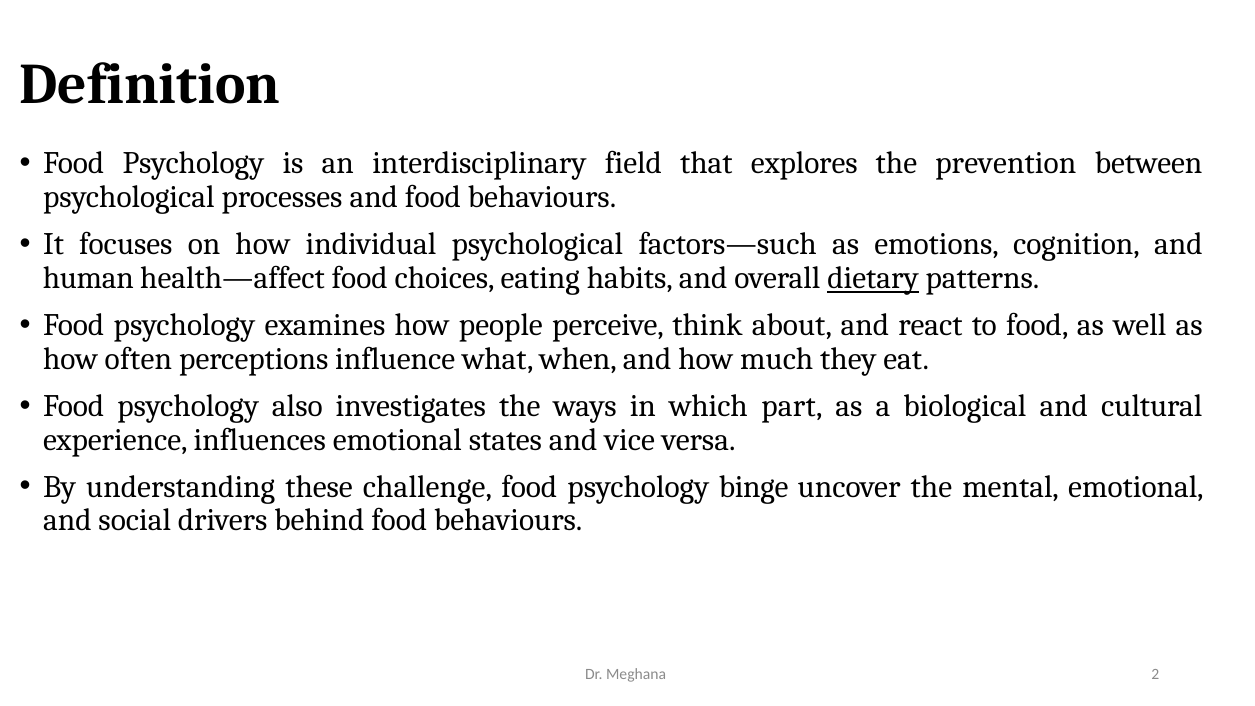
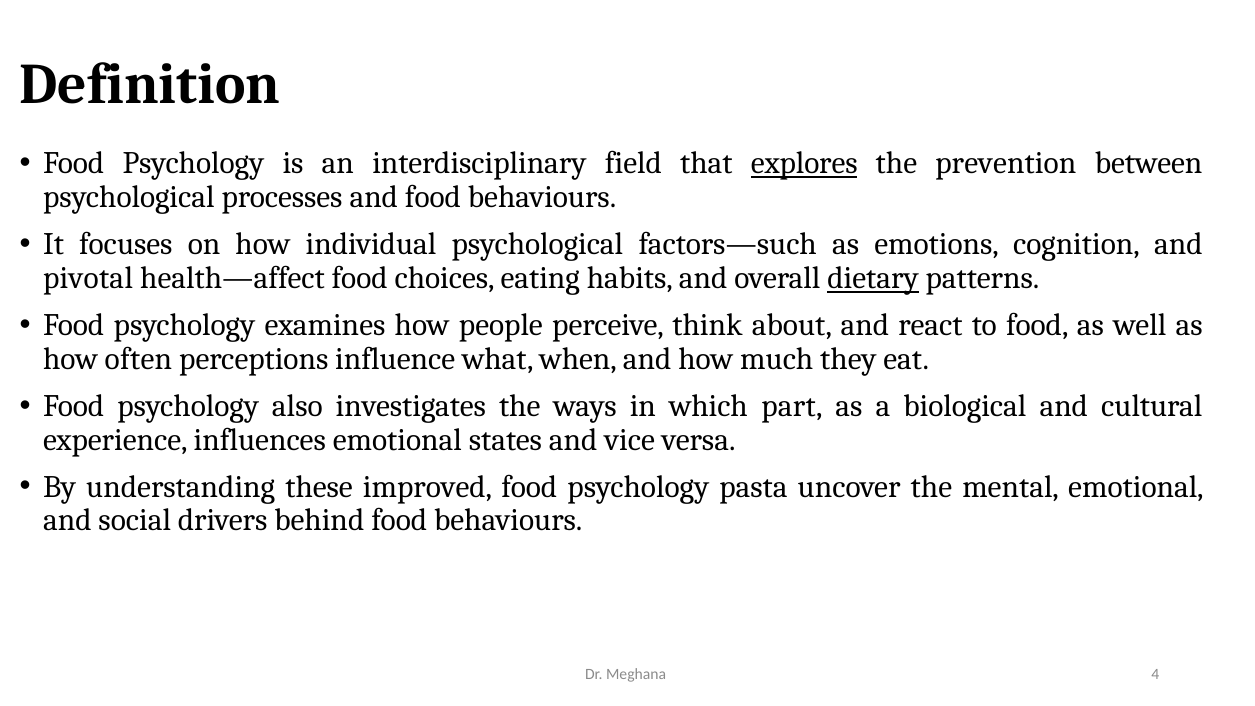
explores underline: none -> present (804, 163)
human: human -> pivotal (88, 278)
challenge: challenge -> improved (428, 487)
binge: binge -> pasta (753, 487)
2: 2 -> 4 (1155, 674)
